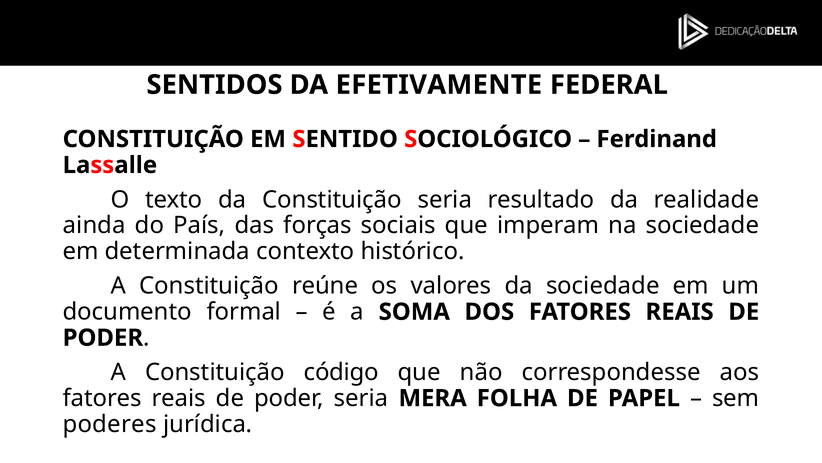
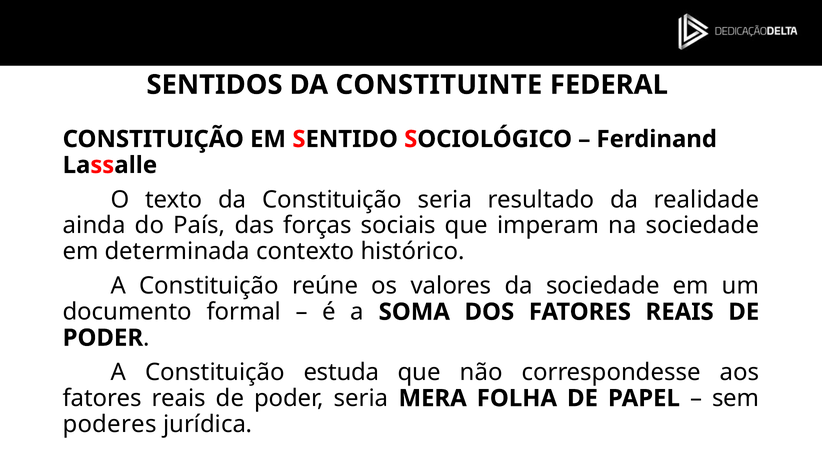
EFETIVAMENTE: EFETIVAMENTE -> CONSTITUINTE (439, 85)
código: código -> estuda (341, 372)
